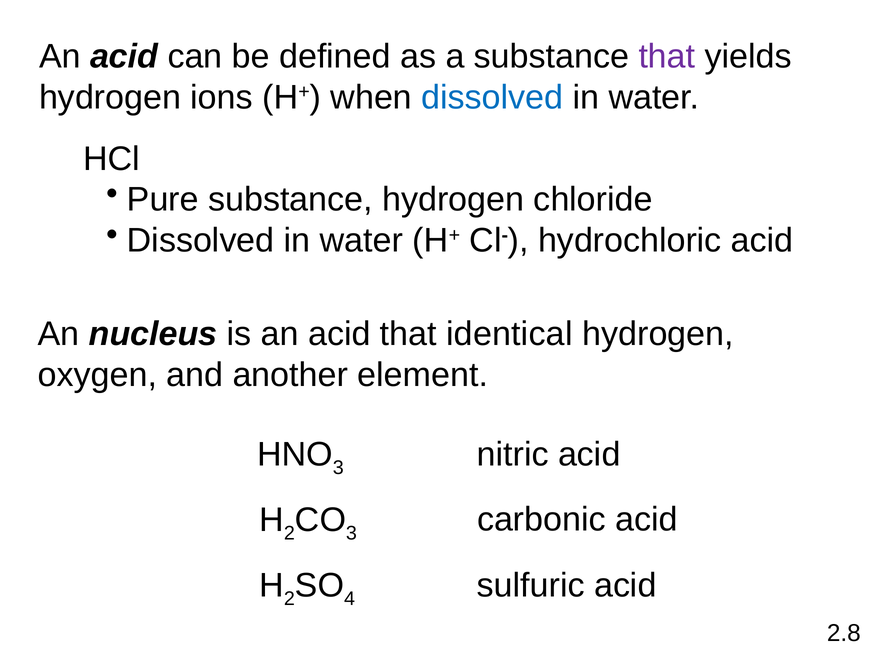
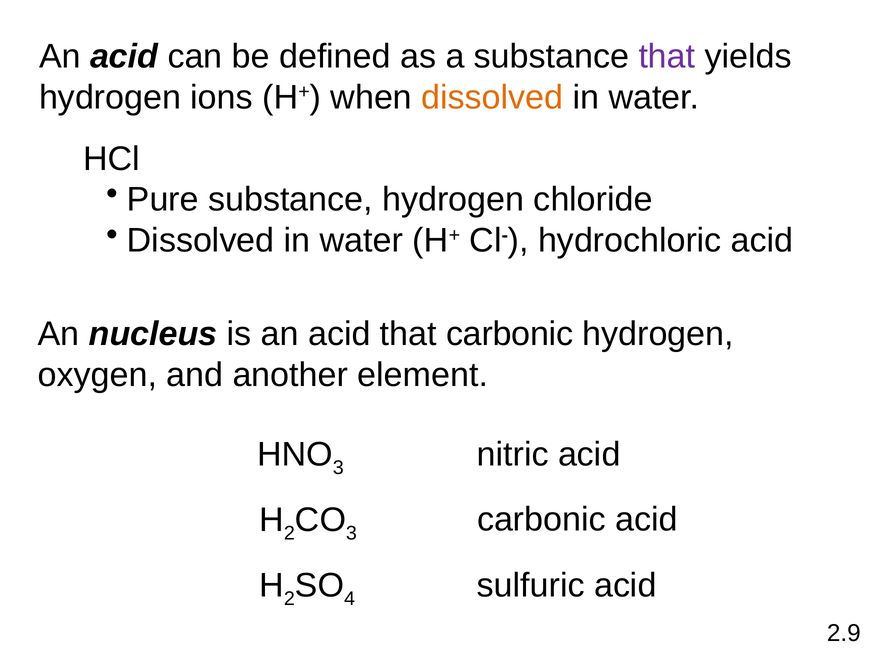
dissolved colour: blue -> orange (492, 97)
that identical: identical -> carbonic (510, 334)
2.8: 2.8 -> 2.9 (844, 633)
